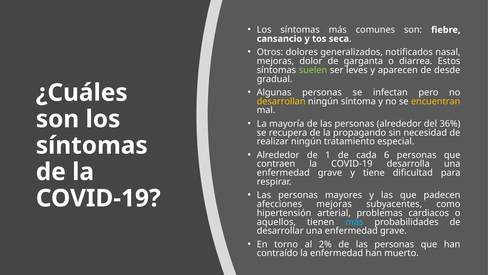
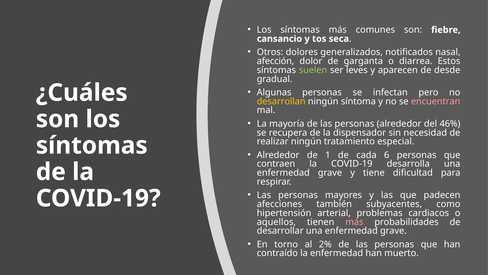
mejoras: mejoras -> afección (276, 61)
encuentran colour: yellow -> pink (436, 101)
36%: 36% -> 46% (450, 124)
propagando: propagando -> dispensador (360, 132)
afecciones mejoras: mejoras -> también (334, 204)
más colour: light blue -> pink (354, 222)
